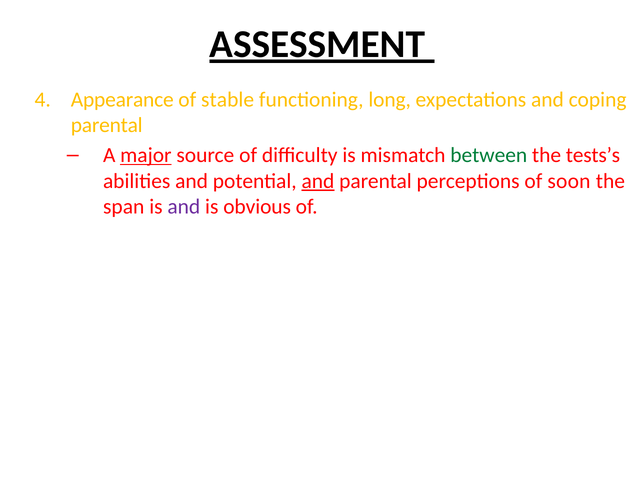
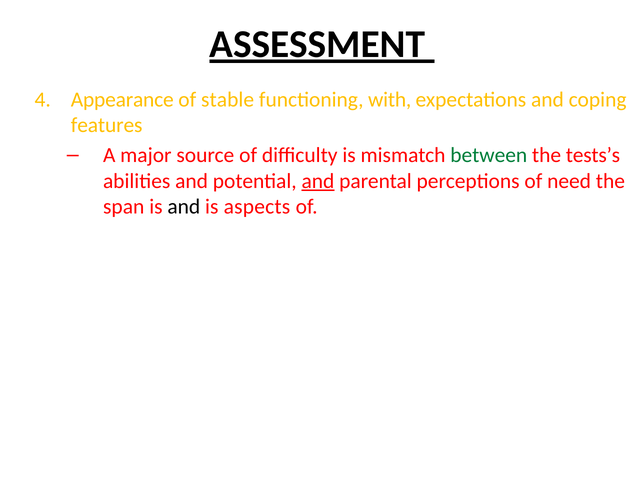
long: long -> with (390, 100)
parental: parental -> features (107, 125)
major underline: present -> none (146, 155)
soon: soon -> need (569, 181)
and colour: purple -> black (184, 207)
obvious: obvious -> aspects (257, 207)
